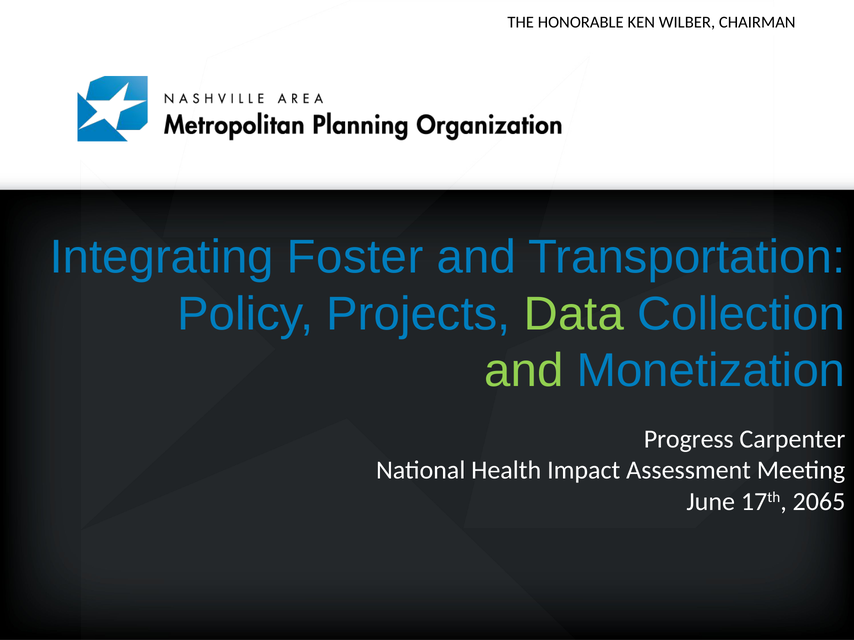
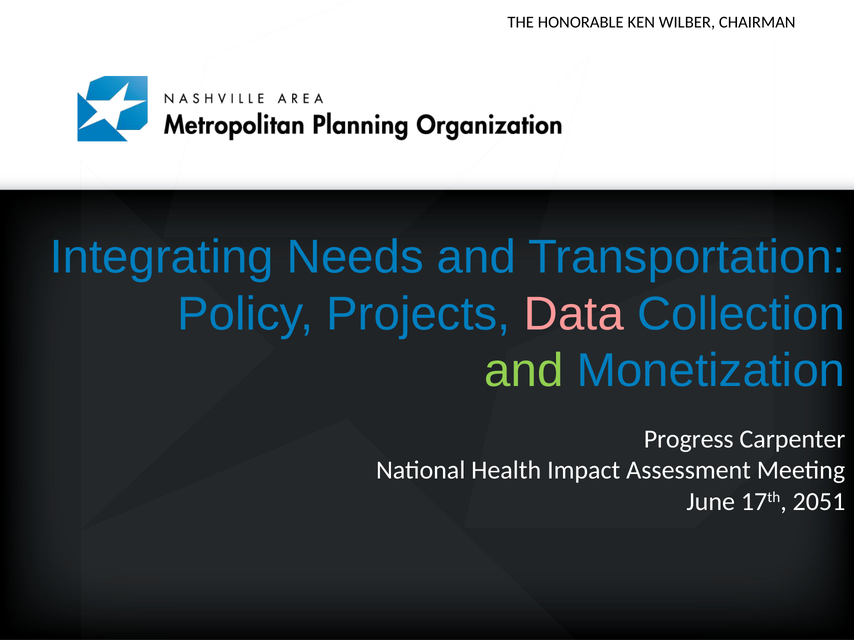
Foster: Foster -> Needs (355, 257)
Data colour: light green -> pink (574, 314)
2065: 2065 -> 2051 (819, 502)
